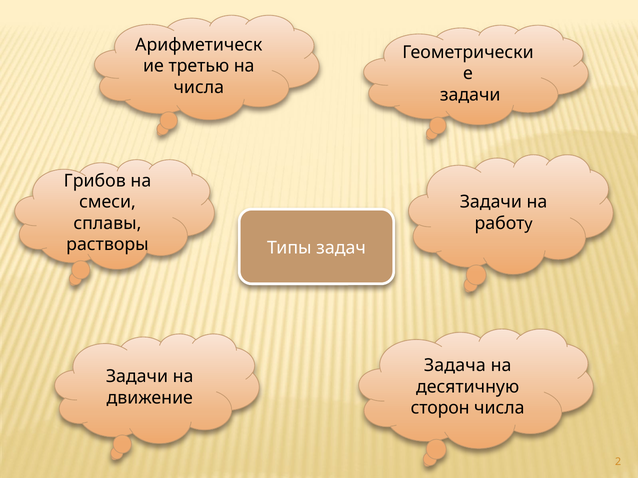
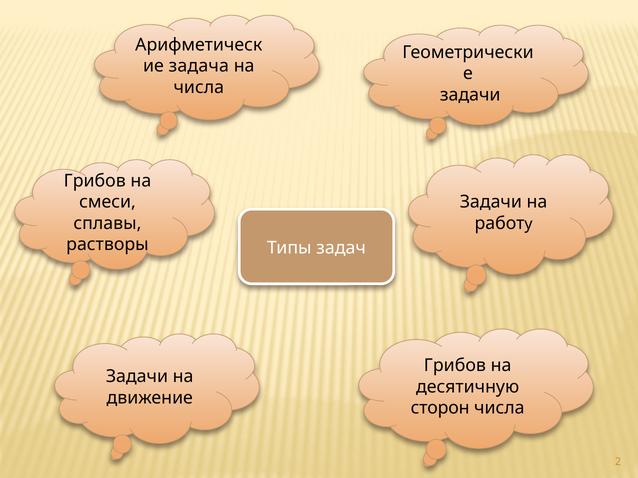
третью: третью -> задача (199, 66)
Задача: Задача -> Грибов (455, 366)
